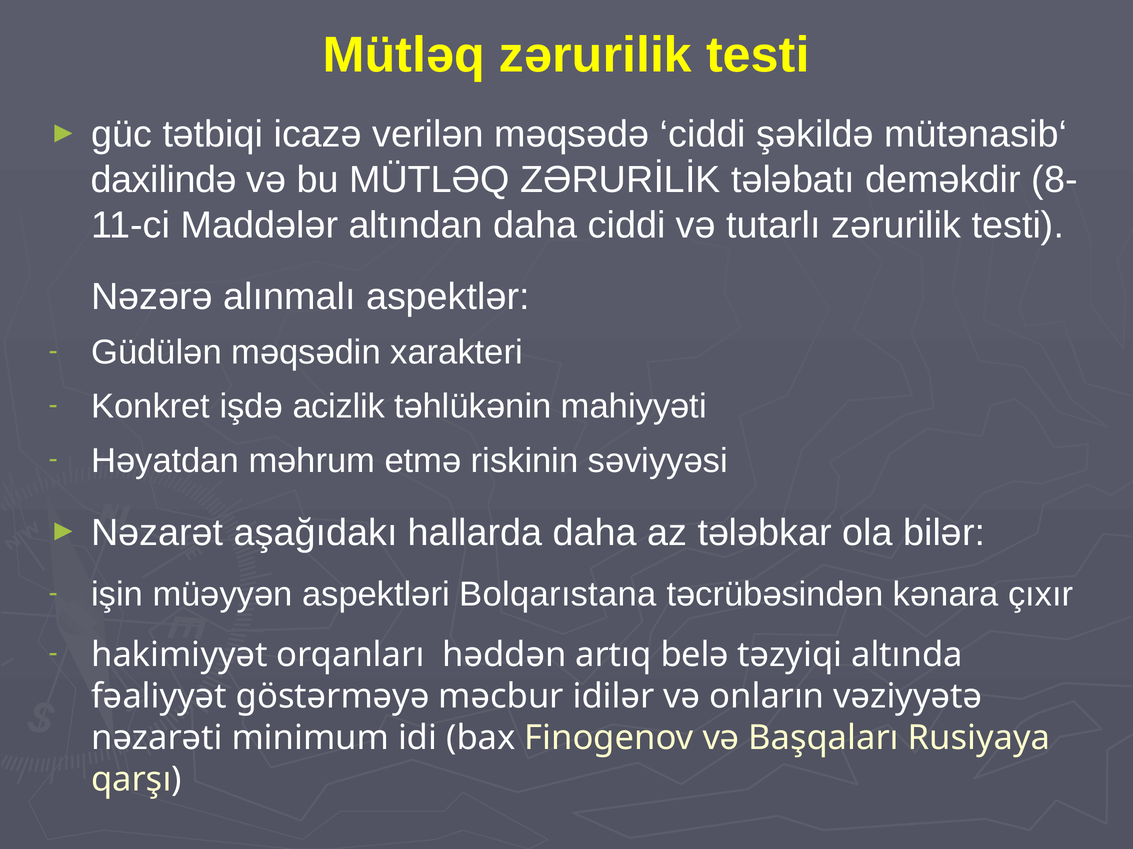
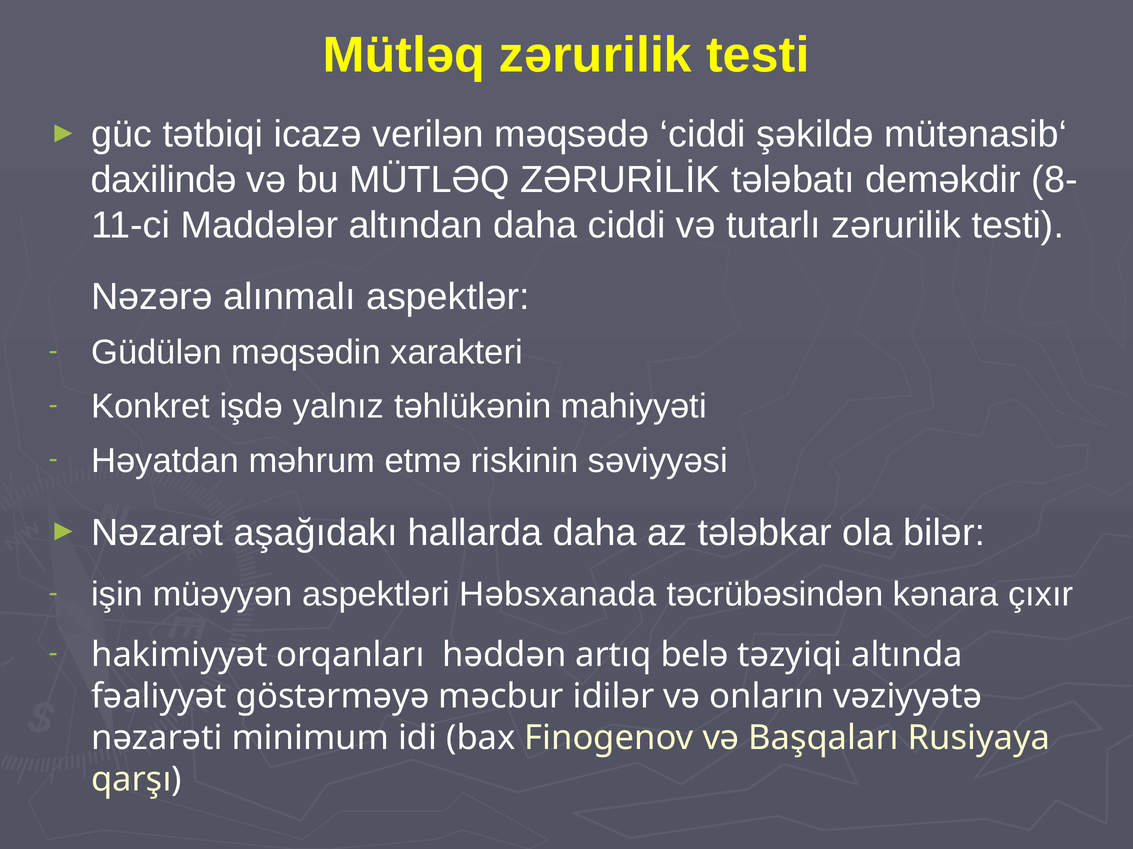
acizlik: acizlik -> yalnız (338, 407)
Bolqarıstana: Bolqarıstana -> Həbsxanada (558, 595)
